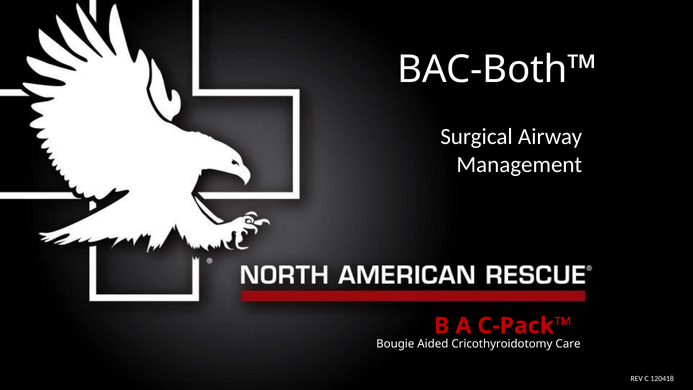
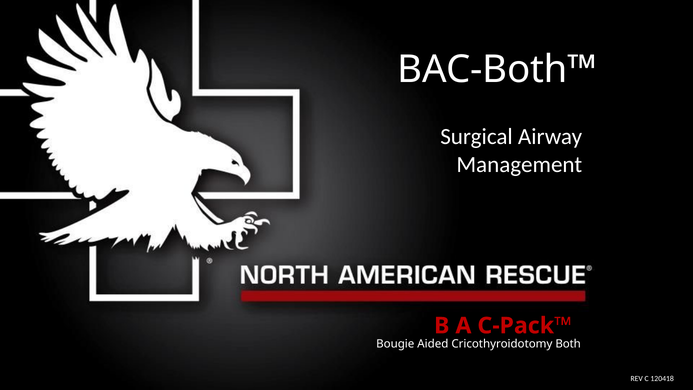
Care: Care -> Both (568, 344)
